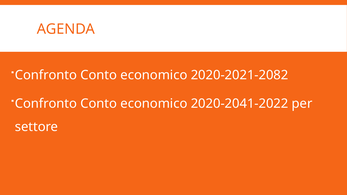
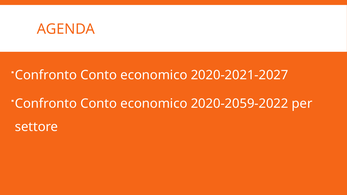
2020-2021-2082: 2020-2021-2082 -> 2020-2021-2027 (240, 75)
2020-2041-2022: 2020-2041-2022 -> 2020-2059-2022 (240, 104)
